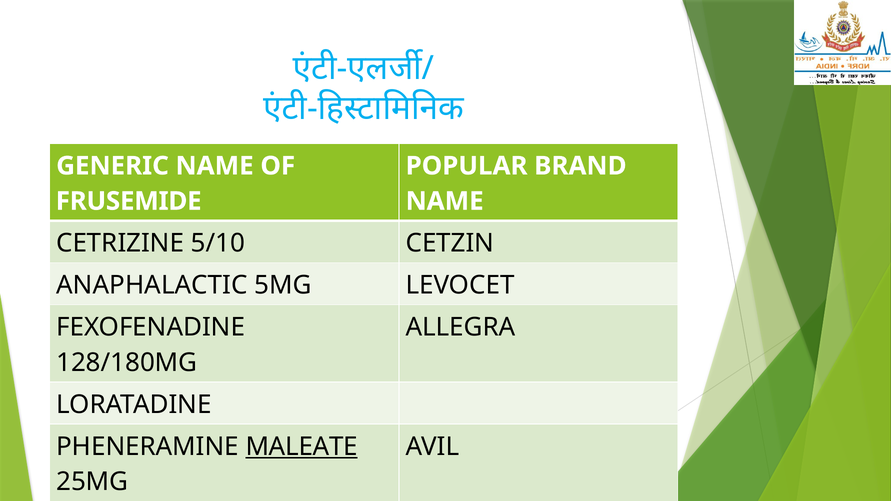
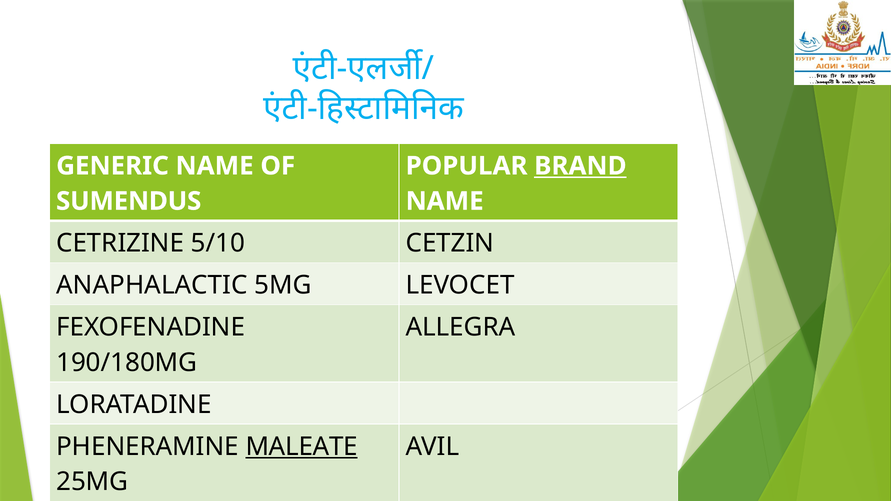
BRAND underline: none -> present (580, 166)
FRUSEMIDE: FRUSEMIDE -> SUMENDUS (129, 201)
128/180MG: 128/180MG -> 190/180MG (127, 363)
